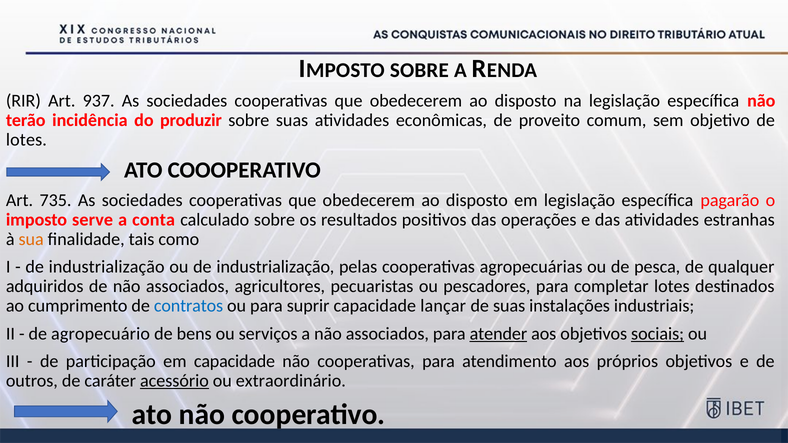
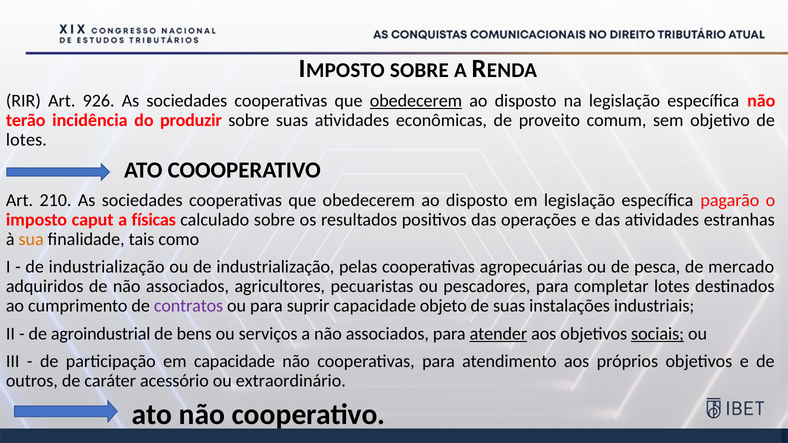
937: 937 -> 926 (99, 101)
obedecerem underline: none -> present (416, 101)
735: 735 -> 210 (56, 201)
serve: serve -> caput (93, 220)
conta: conta -> físicas (154, 220)
qualquer: qualquer -> mercado (741, 267)
contratos colour: blue -> purple (189, 306)
lançar: lançar -> objeto (443, 306)
agropecuário: agropecuário -> agroindustrial (101, 334)
acessório underline: present -> none (174, 381)
